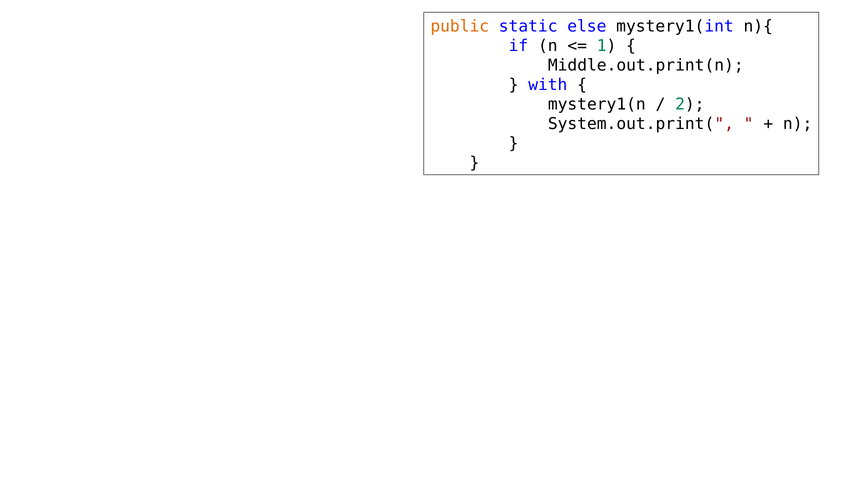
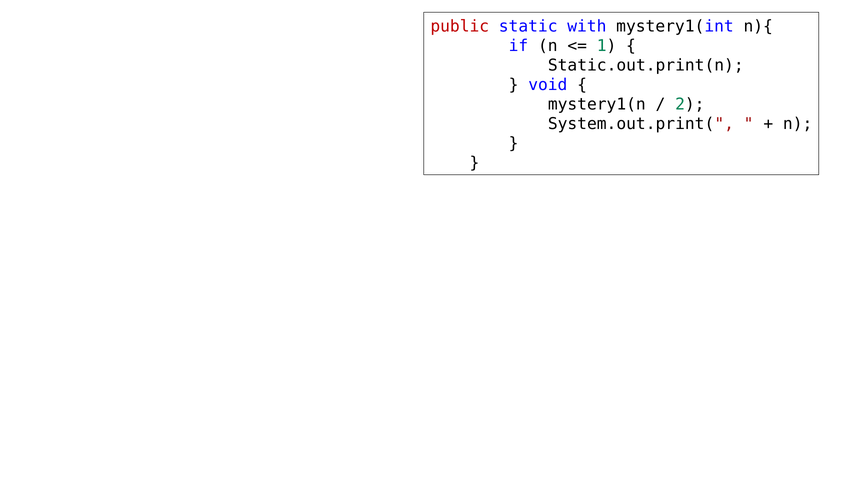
public colour: orange -> red (460, 26)
else: else -> with (587, 26)
Middle.out.print(n: Middle.out.print(n -> Static.out.print(n (646, 66)
with: with -> void (548, 85)
